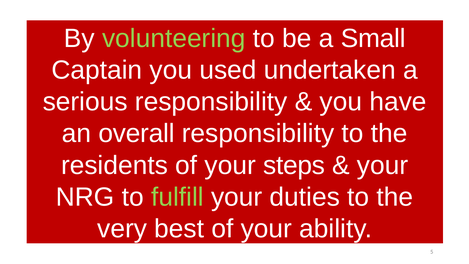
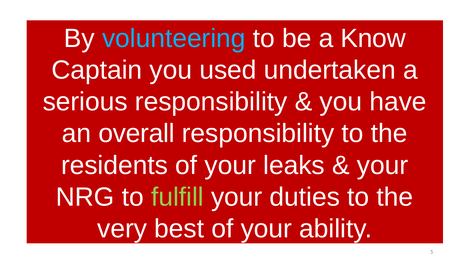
volunteering colour: light green -> light blue (174, 39)
Small: Small -> Know (373, 39)
steps: steps -> leaks (294, 165)
